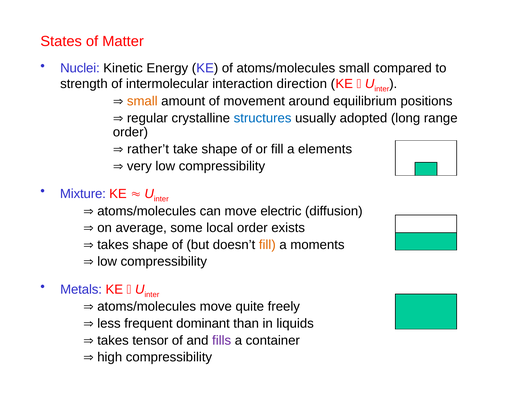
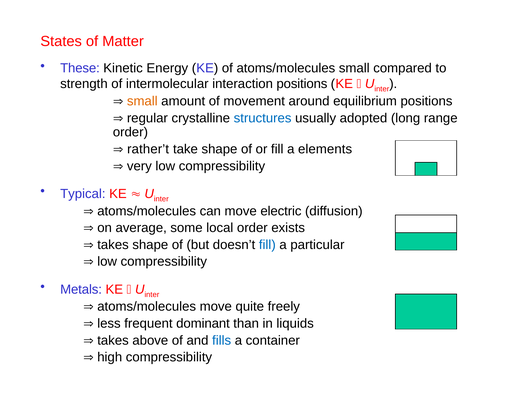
Nuclei: Nuclei -> These (80, 68)
interaction direction: direction -> positions (302, 84)
Mixture: Mixture -> Typical (83, 194)
fill colour: orange -> blue (267, 245)
moments: moments -> particular (317, 245)
tensor: tensor -> above (150, 341)
fills colour: purple -> blue (222, 341)
